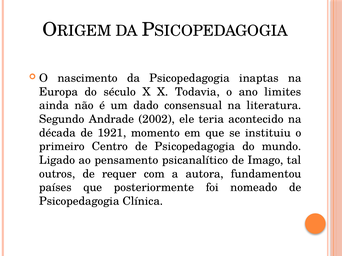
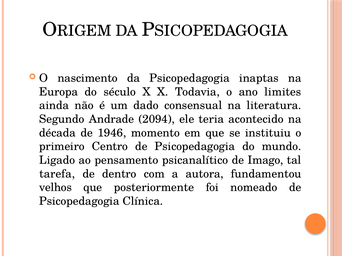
2002: 2002 -> 2094 (157, 119)
1921: 1921 -> 1946 (112, 133)
outros: outros -> tarefa (57, 174)
requer: requer -> dentro (119, 174)
países: países -> velhos (55, 188)
